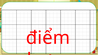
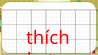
điểm: điểm -> thích (48, 38)
